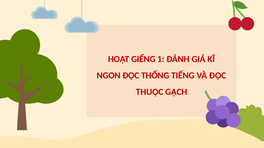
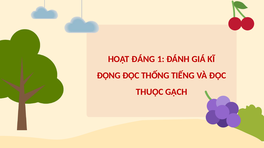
GIẾNG: GIẾNG -> ĐÁNG (143, 59)
NGON: NGON -> ĐỘNG (109, 76)
